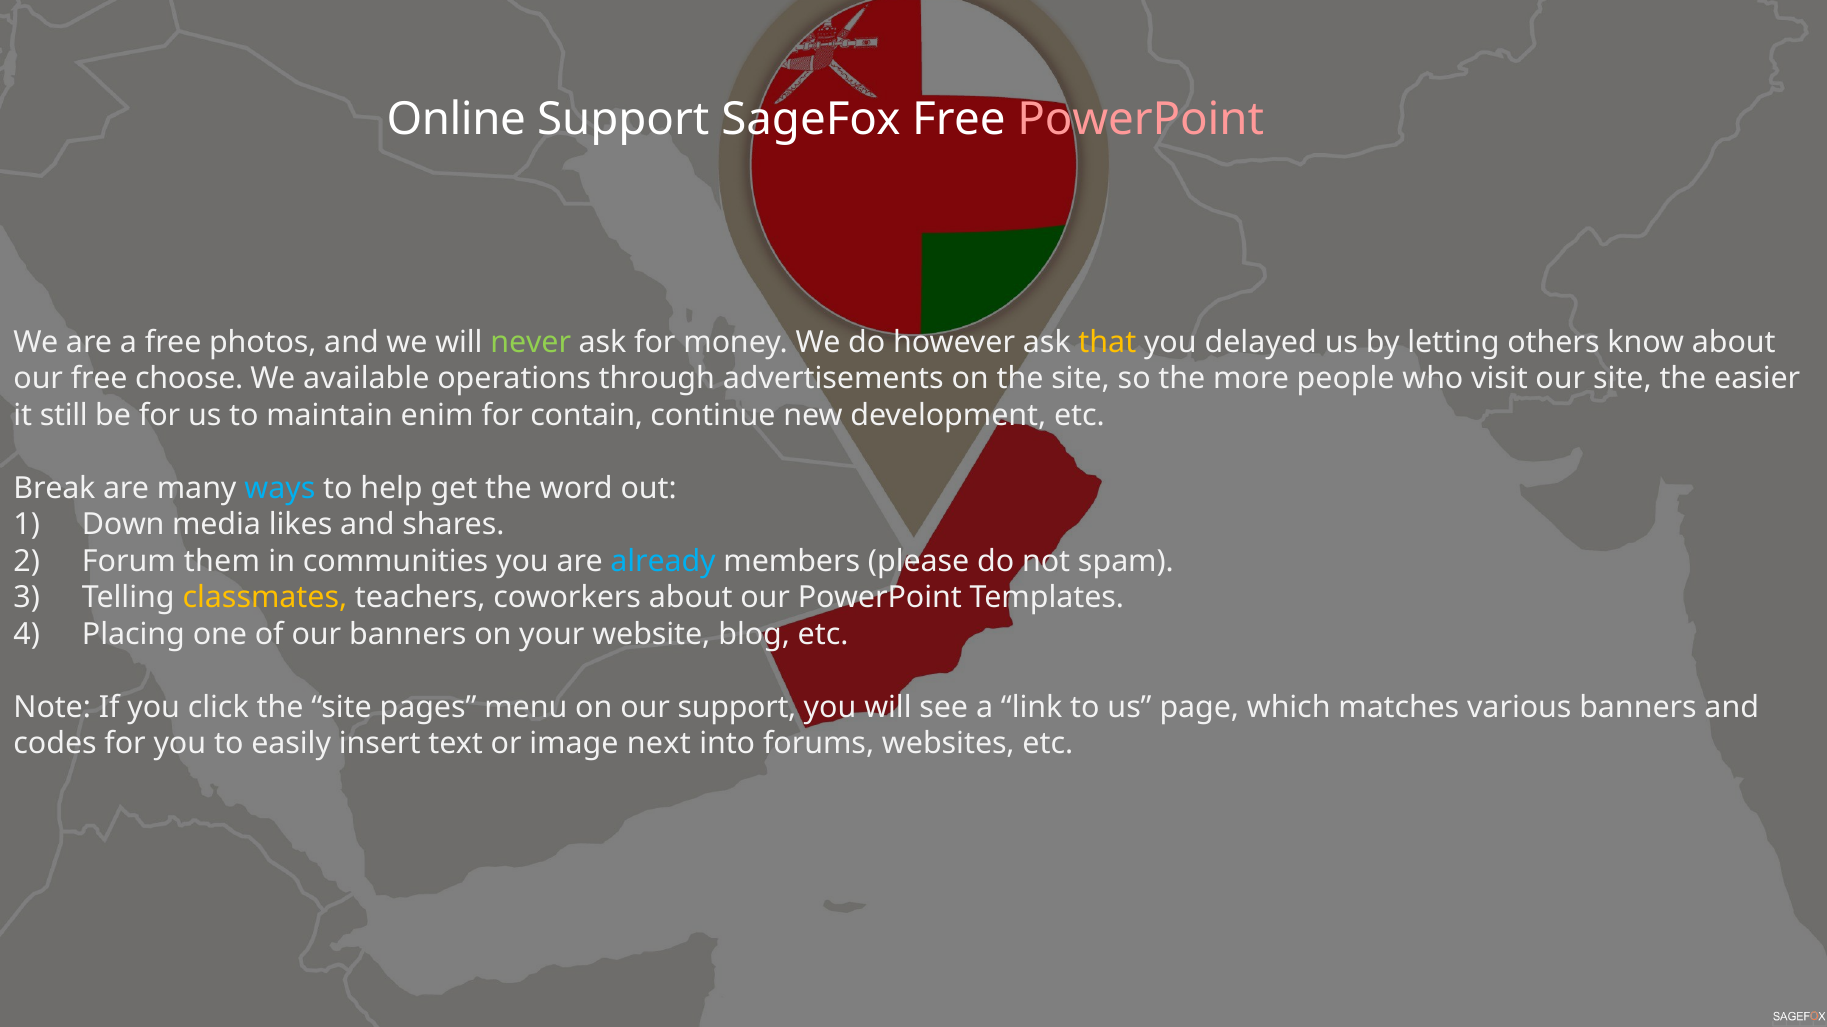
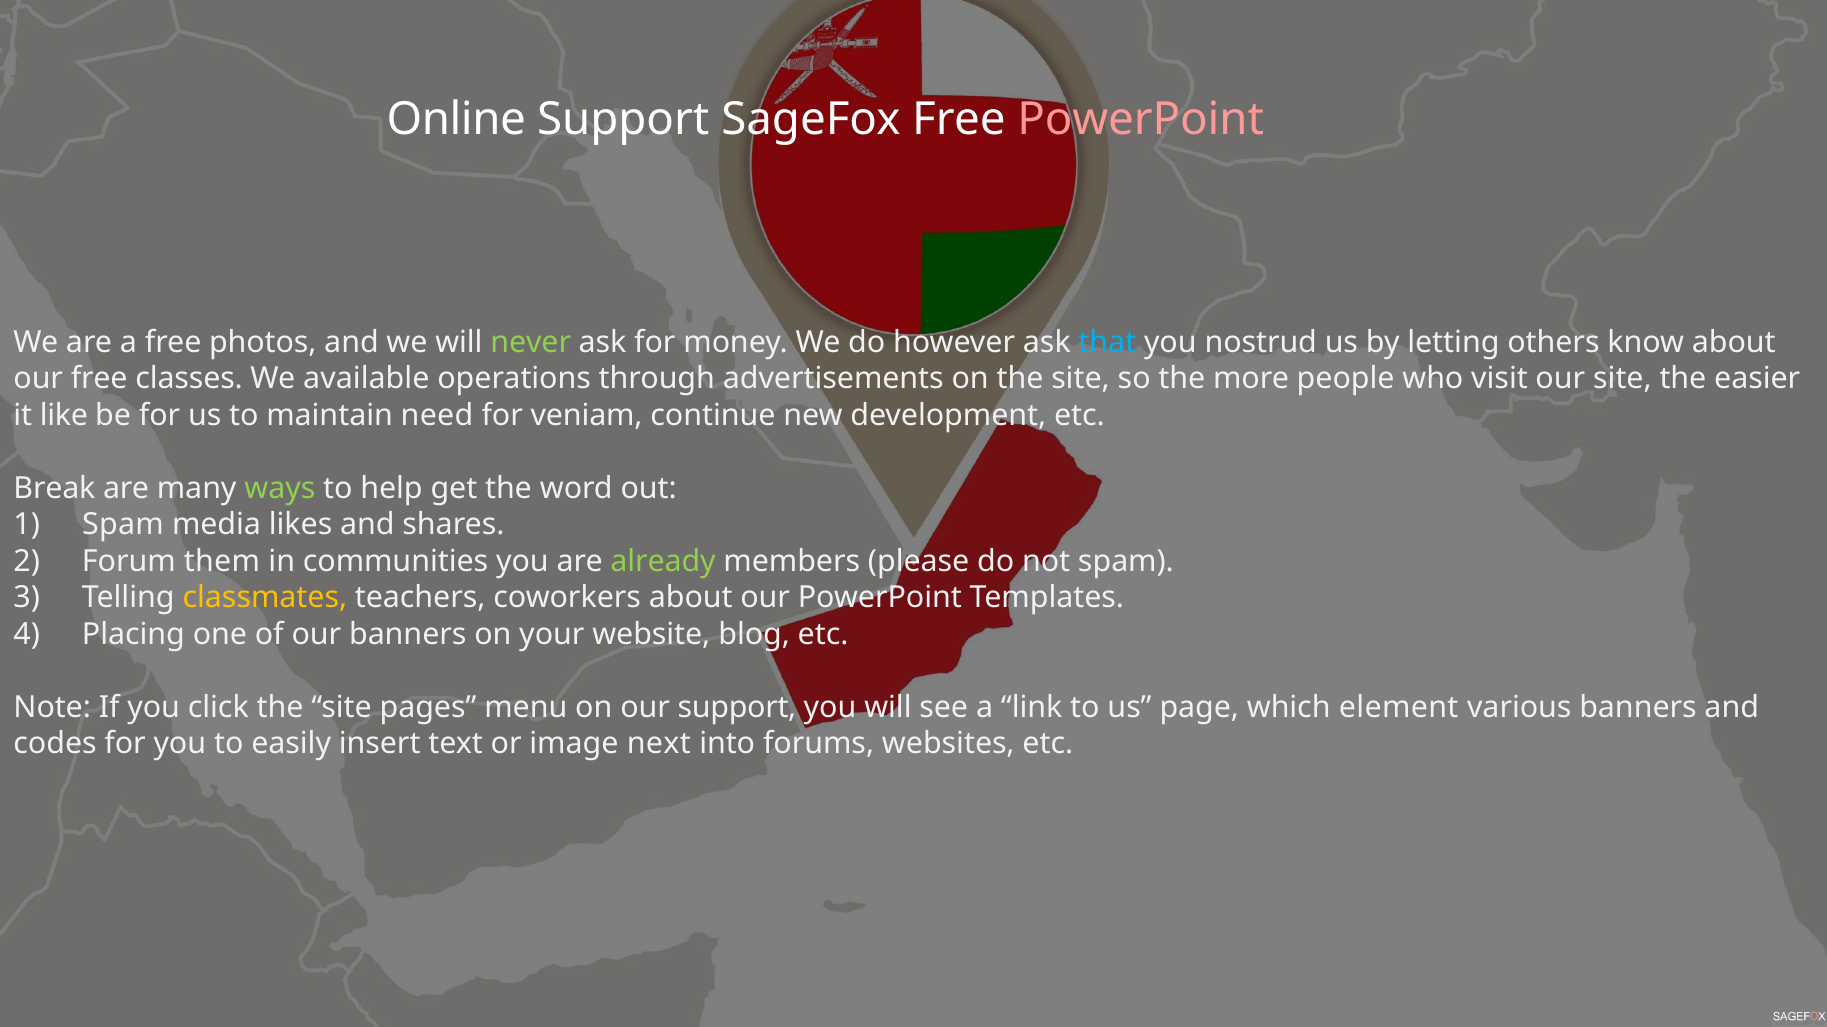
that colour: yellow -> light blue (1107, 342)
delayed: delayed -> nostrud (1261, 342)
choose: choose -> classes (189, 379)
still: still -> like (64, 415)
enim: enim -> need (437, 415)
contain: contain -> veniam (587, 415)
ways colour: light blue -> light green (280, 489)
Down: Down -> Spam (123, 525)
already colour: light blue -> light green (663, 562)
matches: matches -> element (1399, 708)
